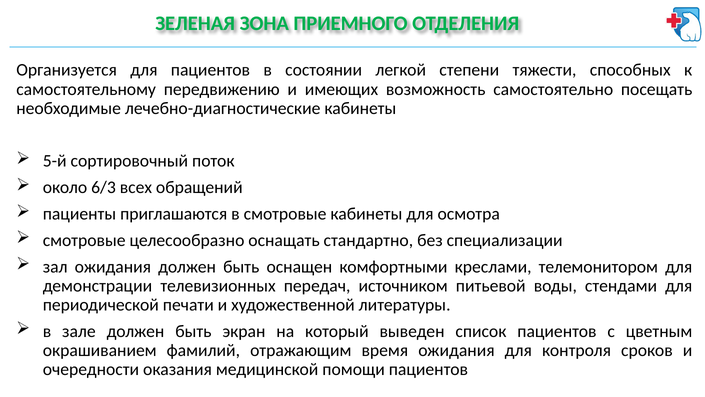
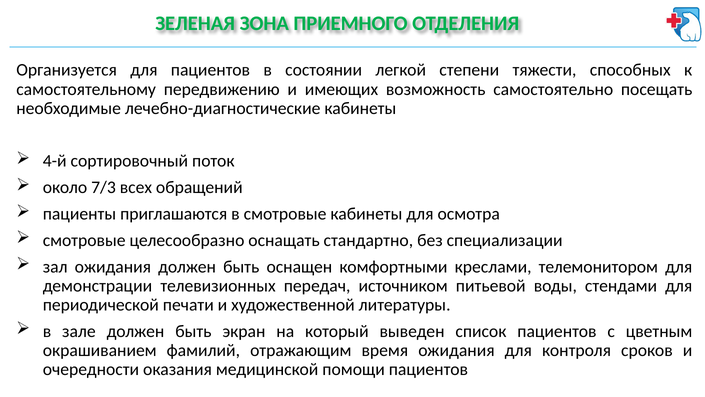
5-й: 5-й -> 4-й (55, 161)
6/3: 6/3 -> 7/3 (103, 187)
